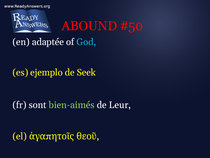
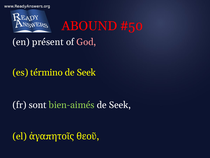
adaptée: adaptée -> présent (48, 42)
God colour: light blue -> pink (86, 42)
ejemplo: ejemplo -> término (47, 72)
Leur: Leur -> Seek (120, 105)
